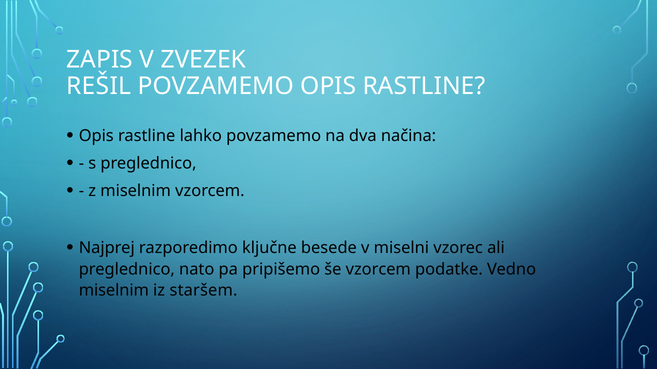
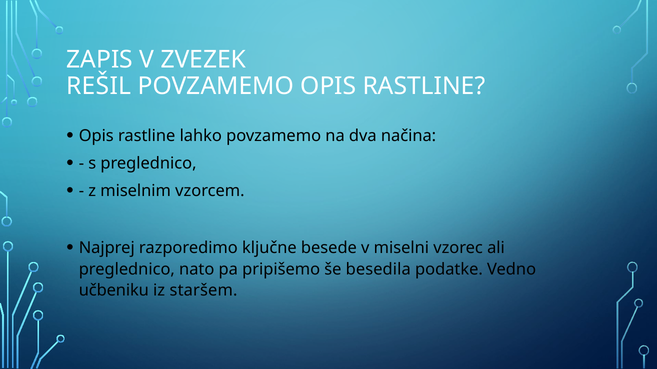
še vzorcem: vzorcem -> besedila (378, 270)
miselnim: miselnim -> učbeniku (114, 291)
